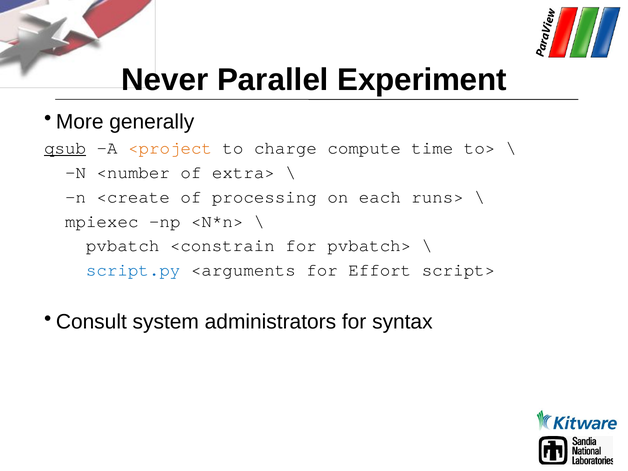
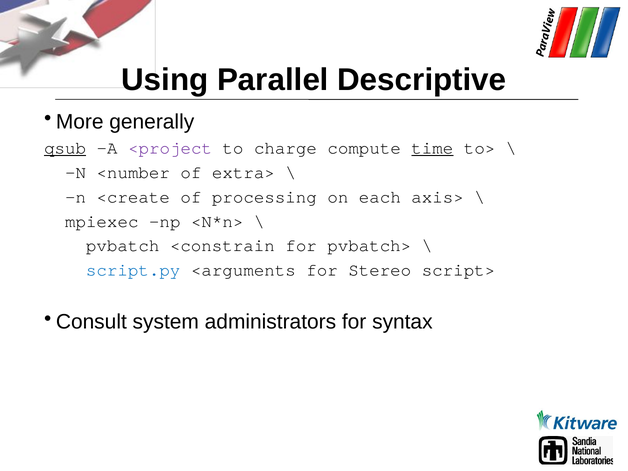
Never: Never -> Using (165, 80)
Experiment: Experiment -> Descriptive (422, 80)
<project colour: orange -> purple (170, 148)
time underline: none -> present (432, 148)
runs>: runs> -> axis> (438, 197)
Effort: Effort -> Stereo (380, 270)
